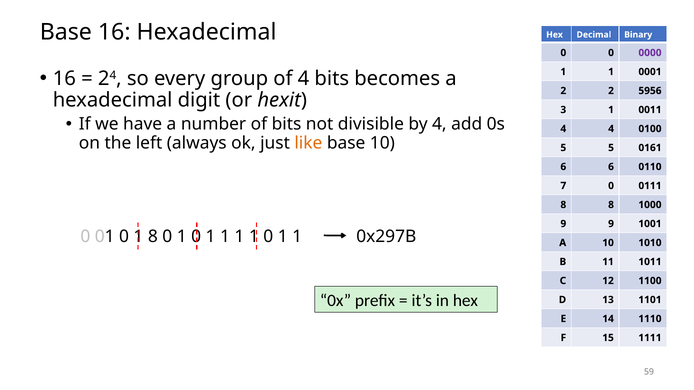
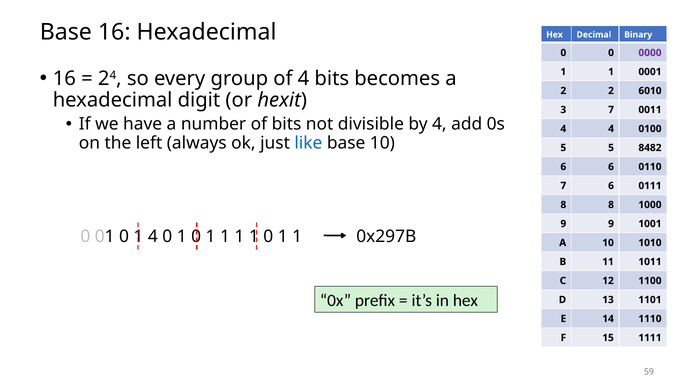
5956: 5956 -> 6010 (650, 91)
3 1: 1 -> 7 (611, 110)
like colour: orange -> blue (308, 143)
0161: 0161 -> 8482 (650, 148)
7 0: 0 -> 6 (611, 186)
1 8: 8 -> 4 (153, 237)
